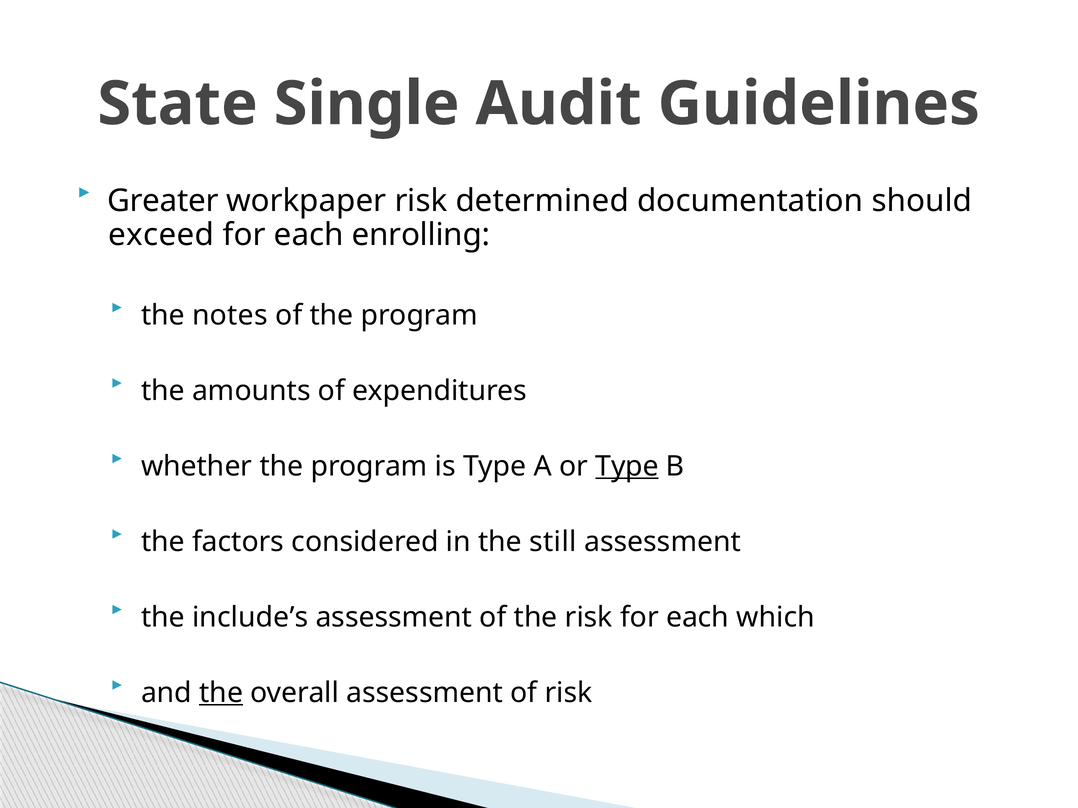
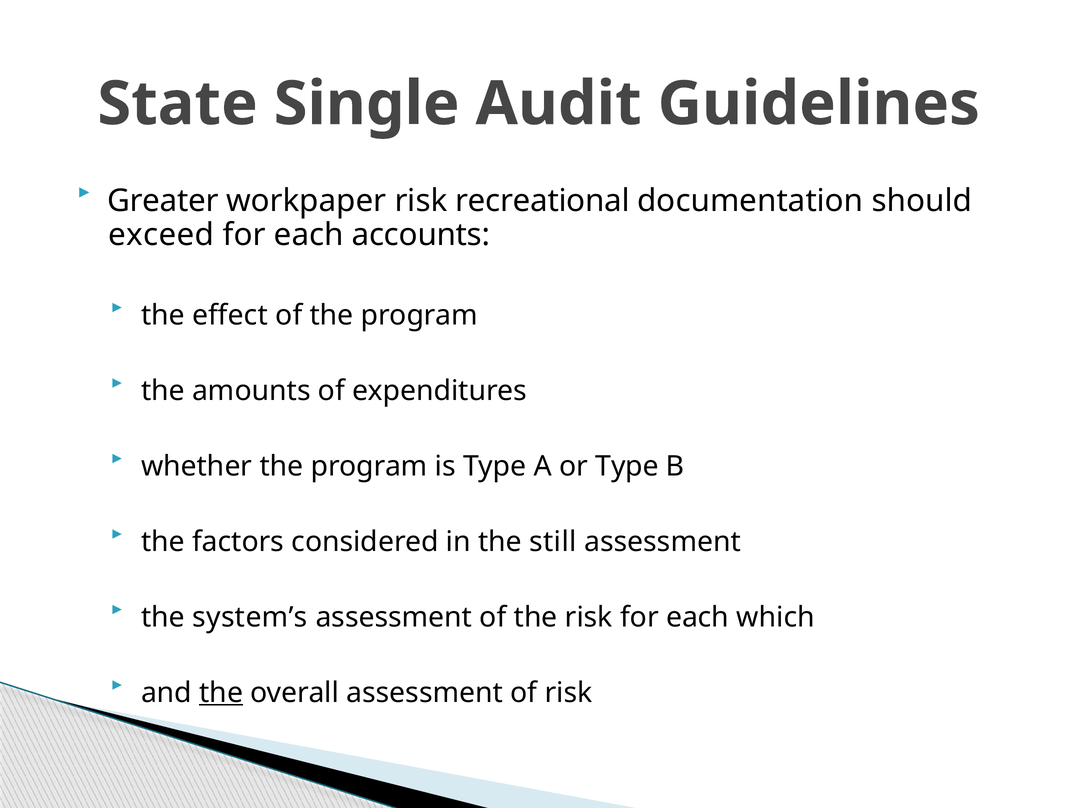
determined: determined -> recreational (542, 201)
enrolling: enrolling -> accounts (421, 235)
notes: notes -> effect (230, 315)
Type underline: present -> none (627, 466)
include’s: include’s -> system’s (250, 618)
